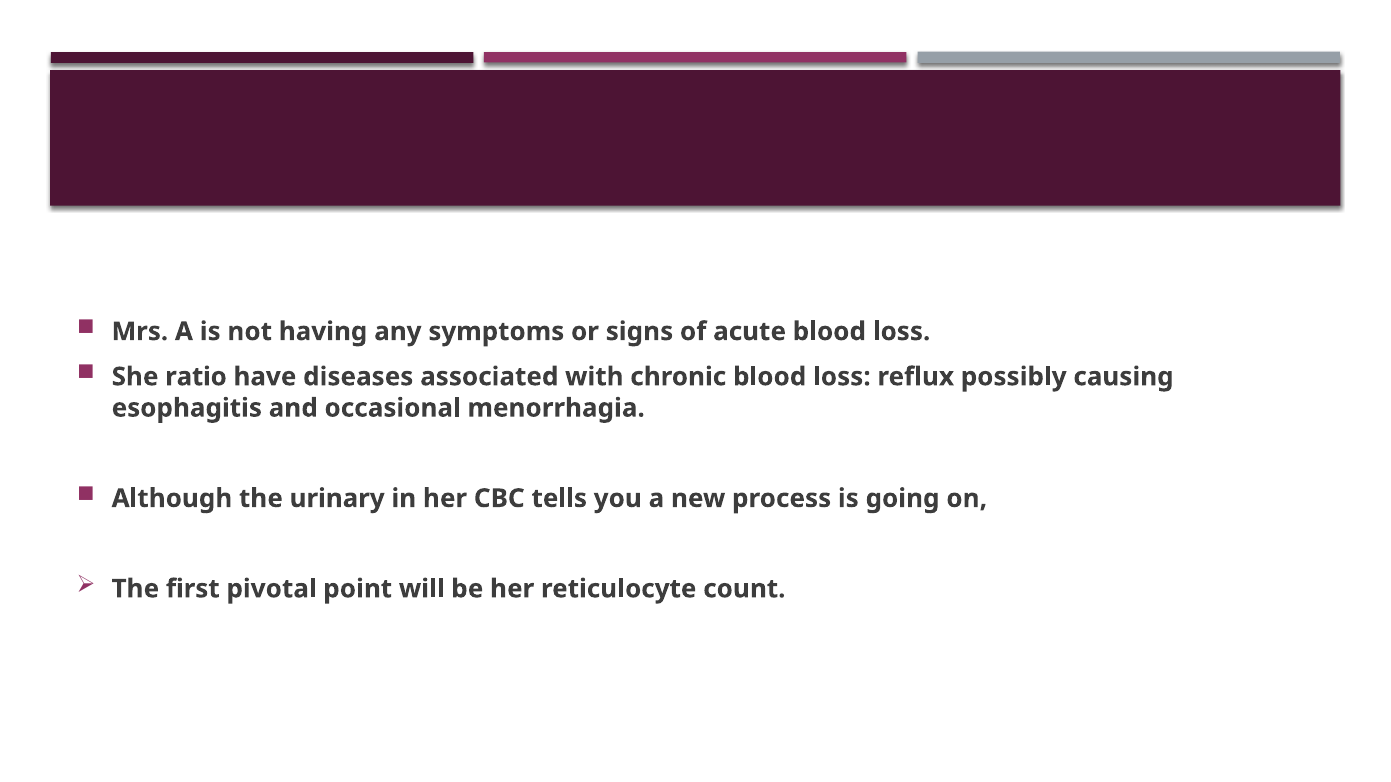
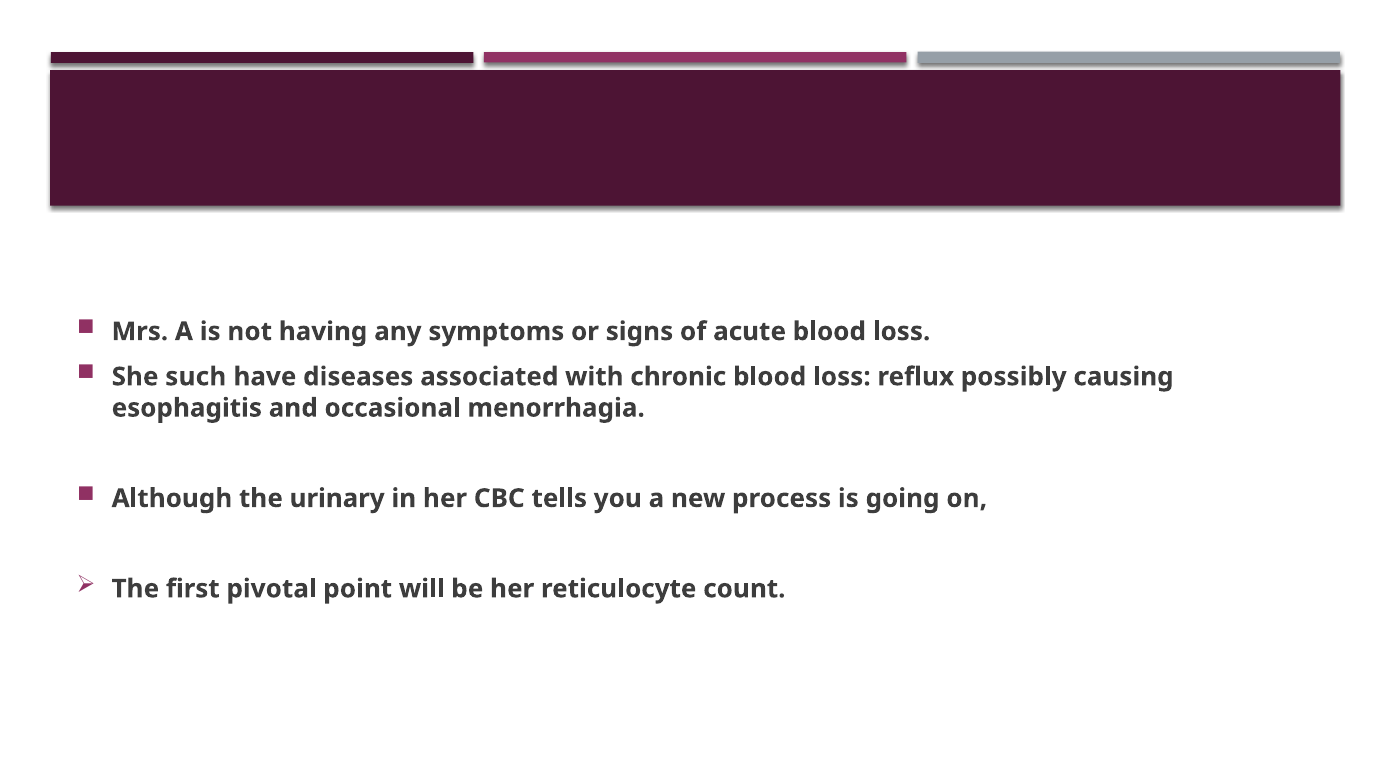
ratio: ratio -> such (196, 377)
